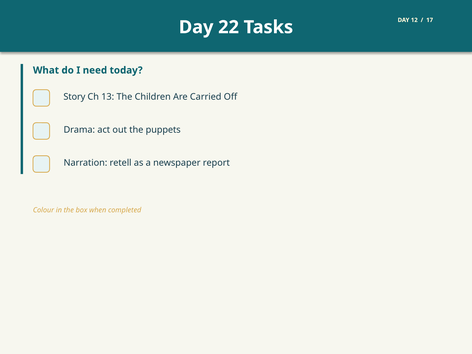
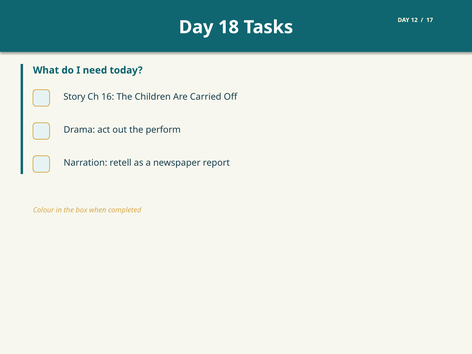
22: 22 -> 18 (229, 27)
13: 13 -> 16 (108, 97)
puppets: puppets -> perform (163, 130)
